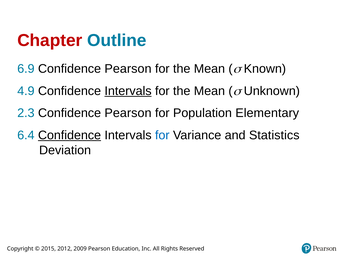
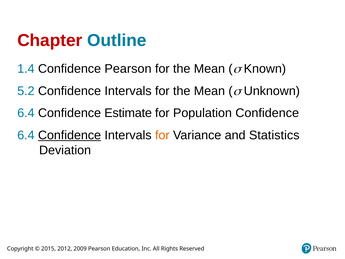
6.9: 6.9 -> 1.4 (26, 69)
4.9: 4.9 -> 5.2 (26, 91)
Intervals underline: present -> none (128, 91)
2.3: 2.3 -> 6.4 (26, 113)
Pearson: Pearson -> Estimate (128, 113)
Population Elementary: Elementary -> Confidence (267, 113)
for colour: blue -> orange (162, 135)
